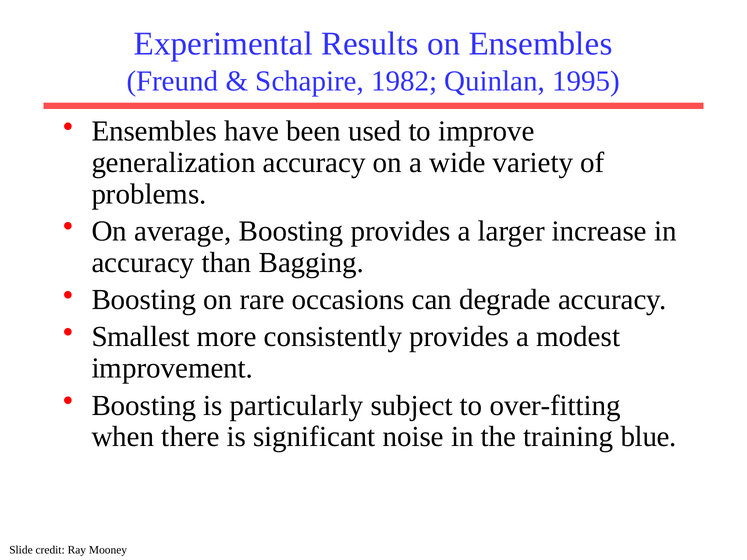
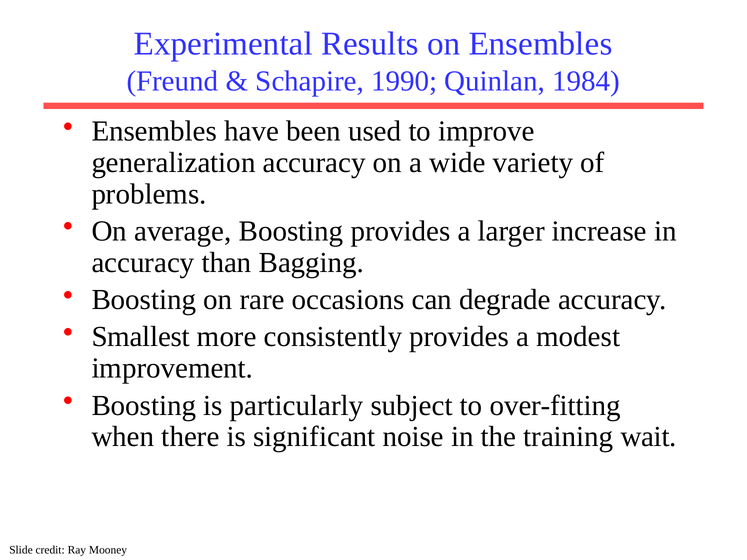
1982: 1982 -> 1990 (404, 81)
1995: 1995 -> 1984 (586, 81)
blue: blue -> wait (649, 437)
